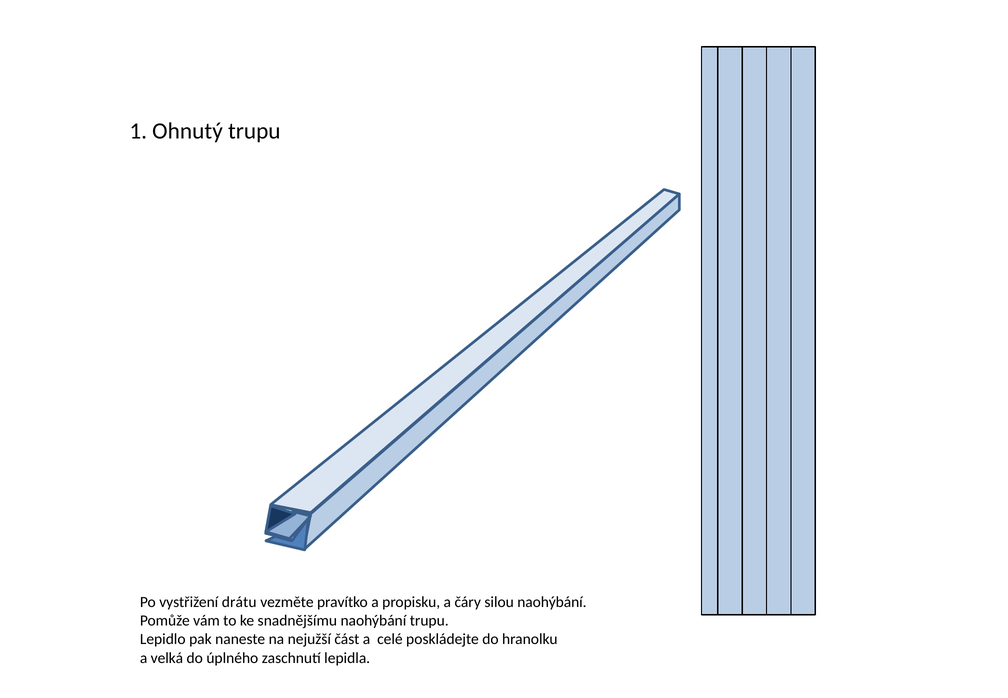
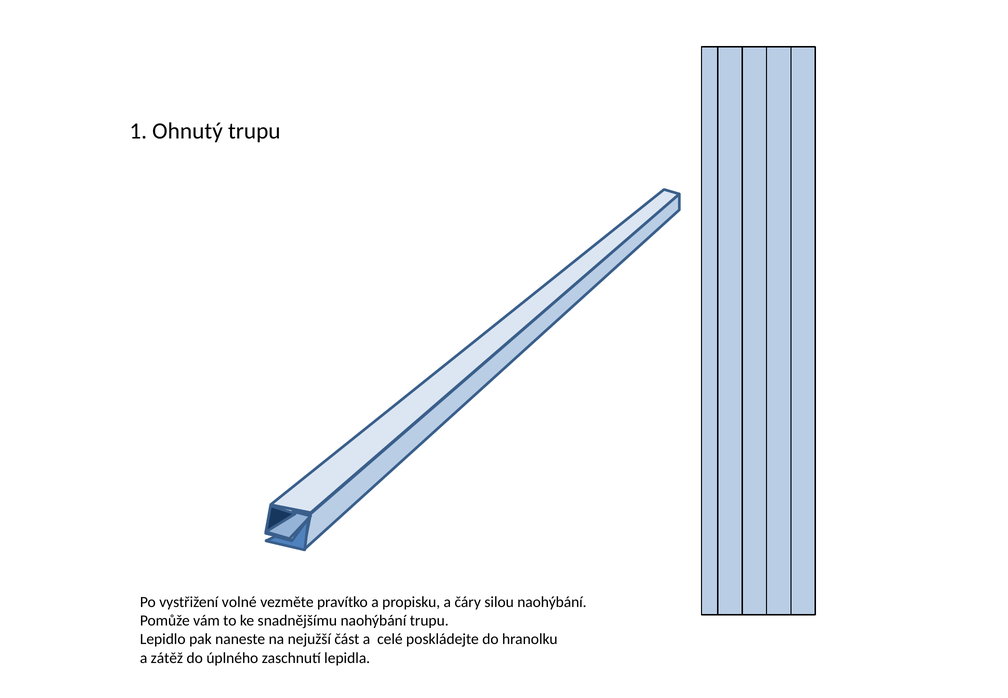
drátu: drátu -> volné (239, 602)
velká: velká -> zátěž (167, 658)
